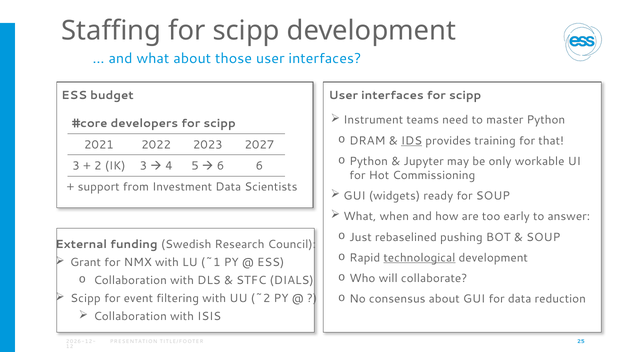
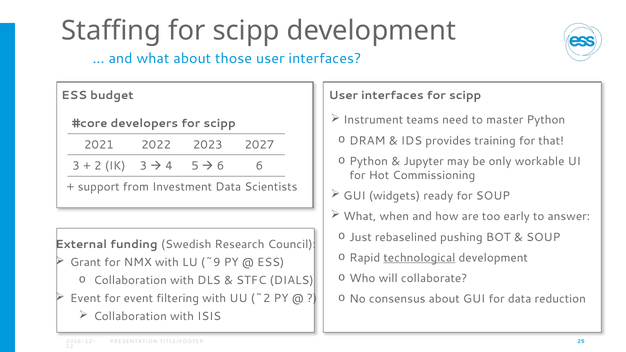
IDS underline: present -> none (412, 141)
~1: ~1 -> ~9 (211, 263)
Scipp: Scipp -> Event (86, 299)
